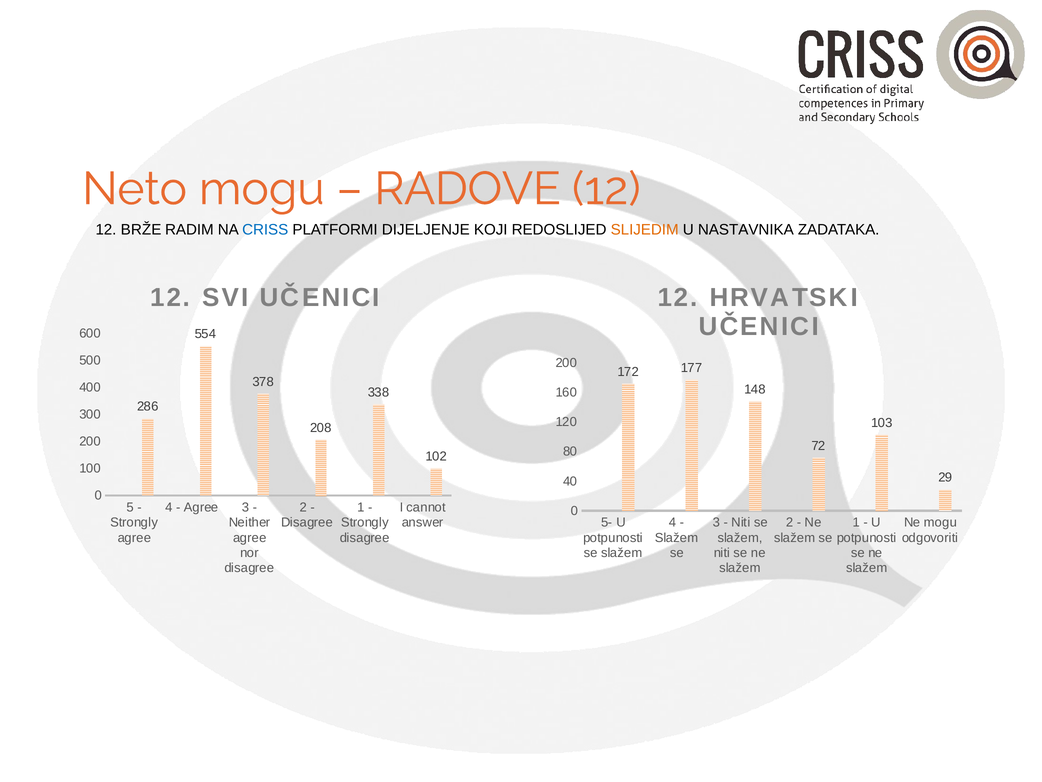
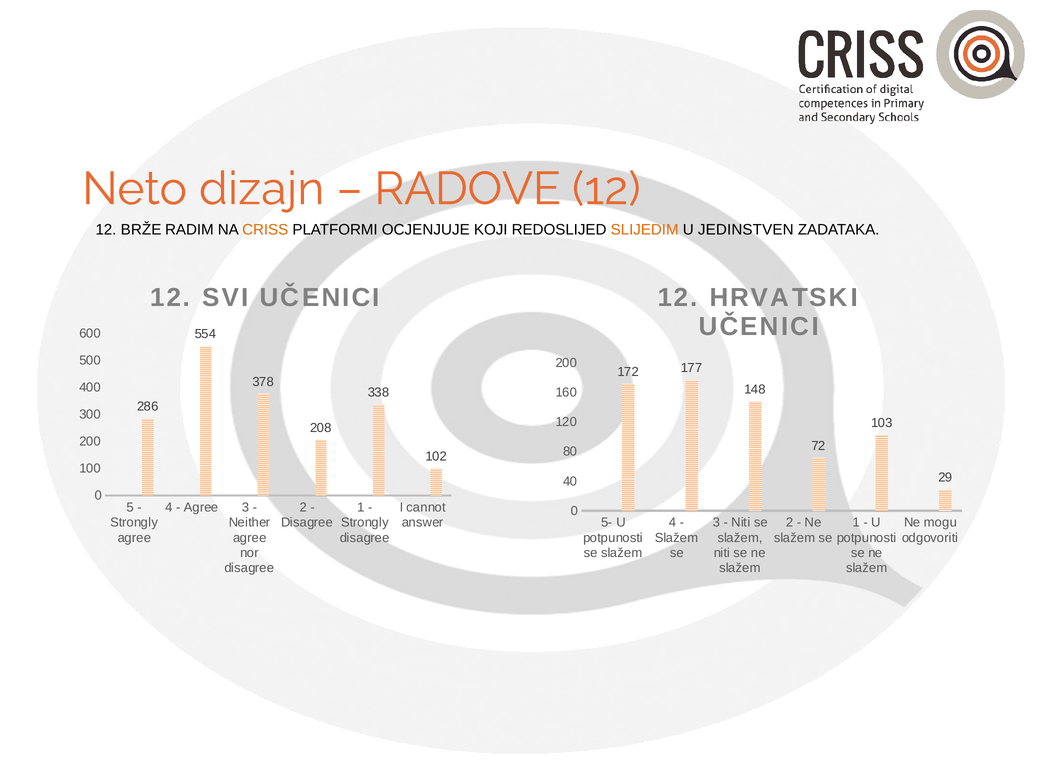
Neto mogu: mogu -> dizajn (262, 189)
CRISS colour: blue -> orange (265, 230)
DIJELJENJE: DIJELJENJE -> OCJENJUJE (426, 230)
NASTAVNIKA: NASTAVNIKA -> JEDINSTVEN (746, 230)
